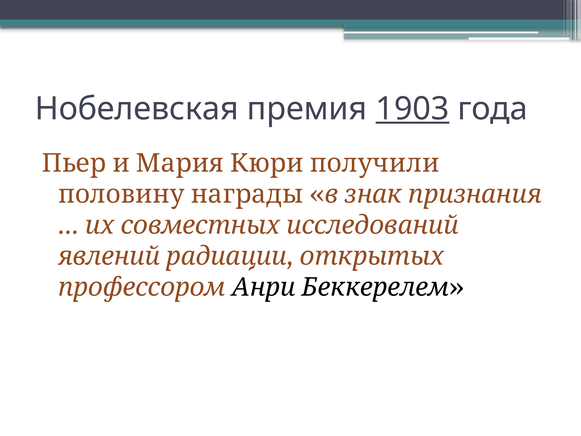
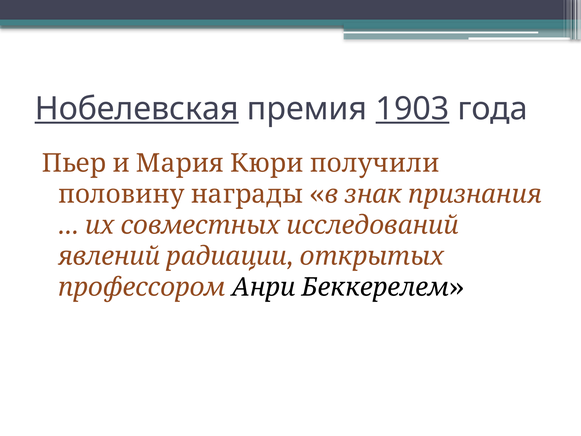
Нобелевская underline: none -> present (137, 109)
